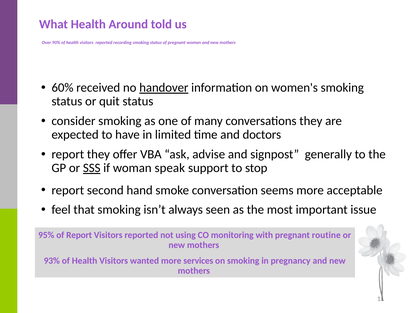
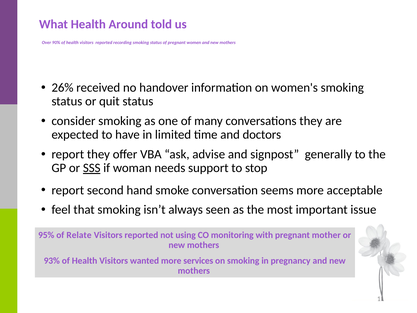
60%: 60% -> 26% (62, 88)
handover underline: present -> none (164, 88)
speak: speak -> needs (170, 168)
of Report: Report -> Relate (79, 235)
routine: routine -> mother (326, 235)
